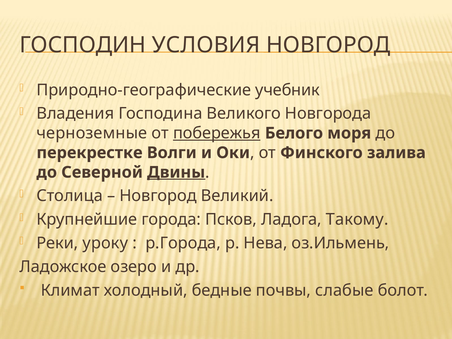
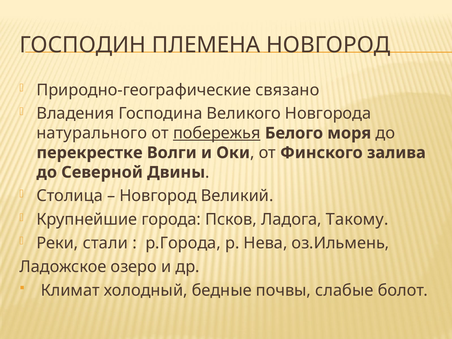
УСЛОВИЯ: УСЛОВИЯ -> ПЛЕМЕНА (206, 45)
учебник: учебник -> связано (287, 90)
черноземные: черноземные -> натурального (92, 133)
Двины underline: present -> none (176, 172)
уроку: уроку -> стали (105, 243)
